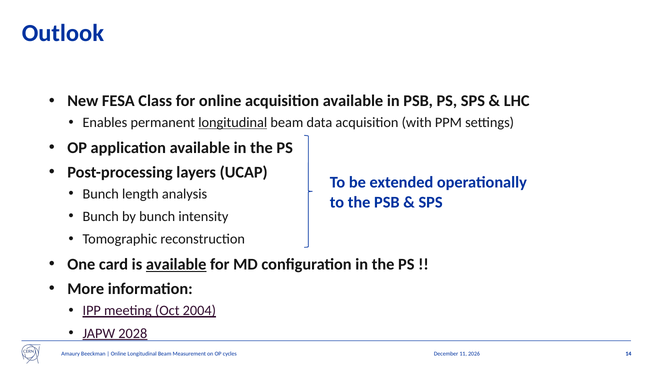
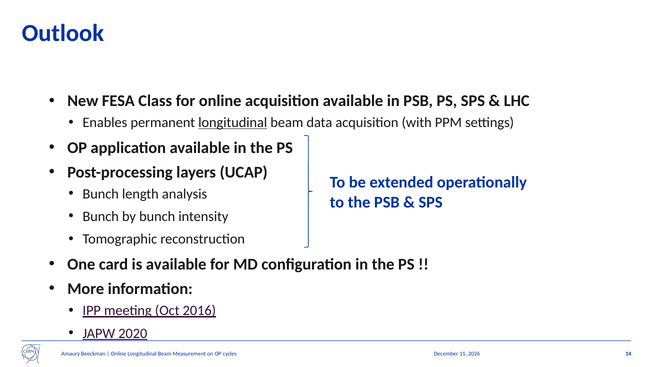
available underline: present -> none (176, 264)
2004: 2004 -> 2016 (199, 311)
2028: 2028 -> 2020 (133, 334)
